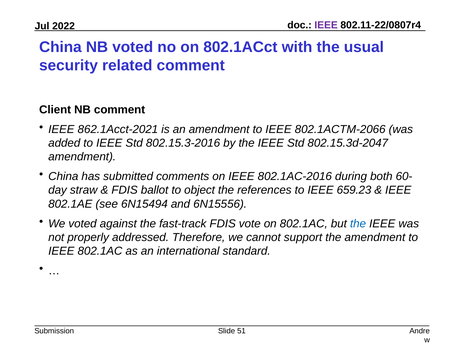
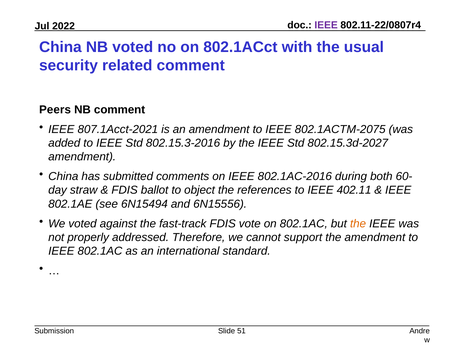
Client: Client -> Peers (55, 110)
862.1Acct-2021: 862.1Acct-2021 -> 807.1Acct-2021 (118, 129)
802.1ACTM-2066: 802.1ACTM-2066 -> 802.1ACTM-2075 (340, 129)
802.15.3d-2047: 802.15.3d-2047 -> 802.15.3d-2027 (348, 143)
659.23: 659.23 -> 402.11 (354, 190)
the colour: blue -> orange (358, 224)
